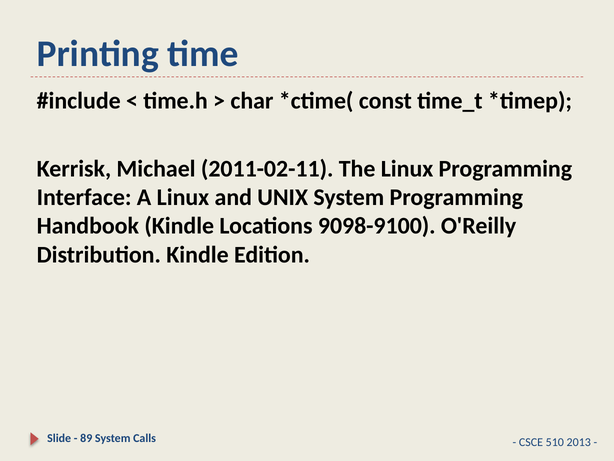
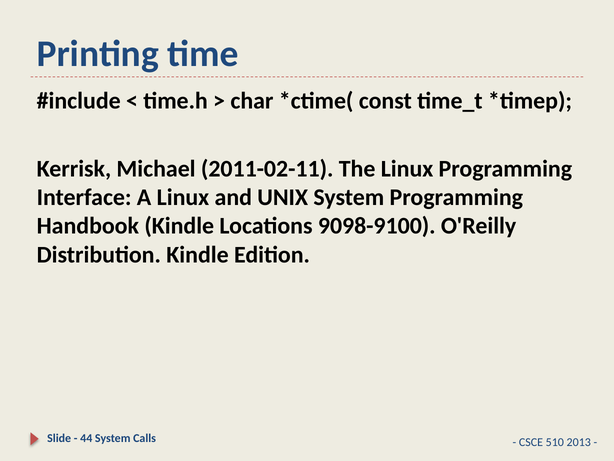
89: 89 -> 44 (86, 438)
